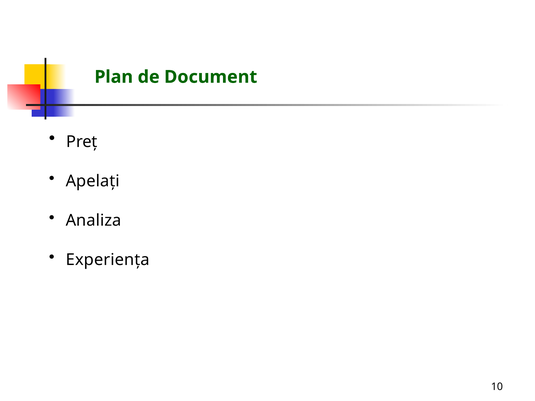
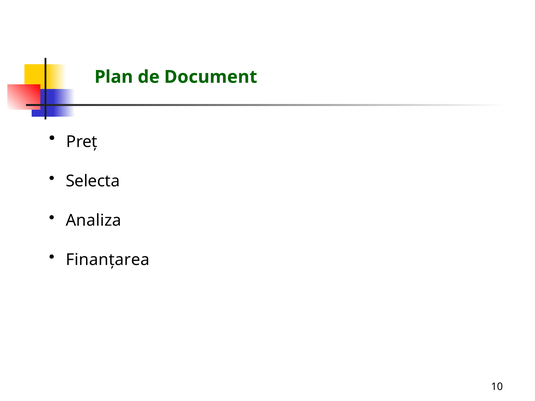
Apelaţi: Apelaţi -> Selecta (93, 181)
Experienţa: Experienţa -> Finanţarea (108, 260)
